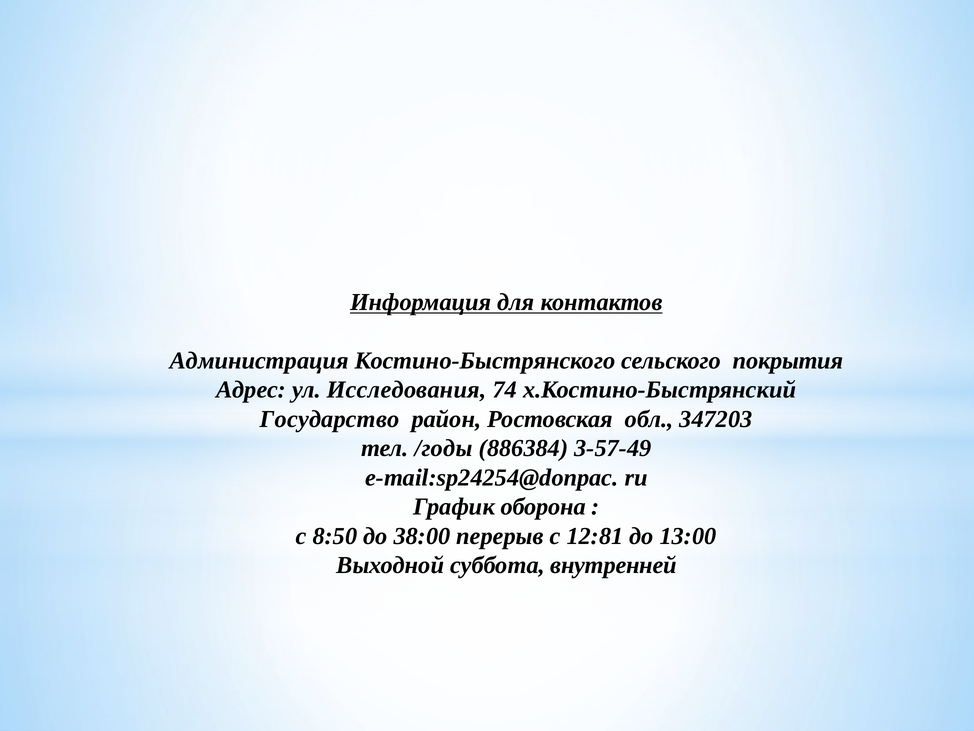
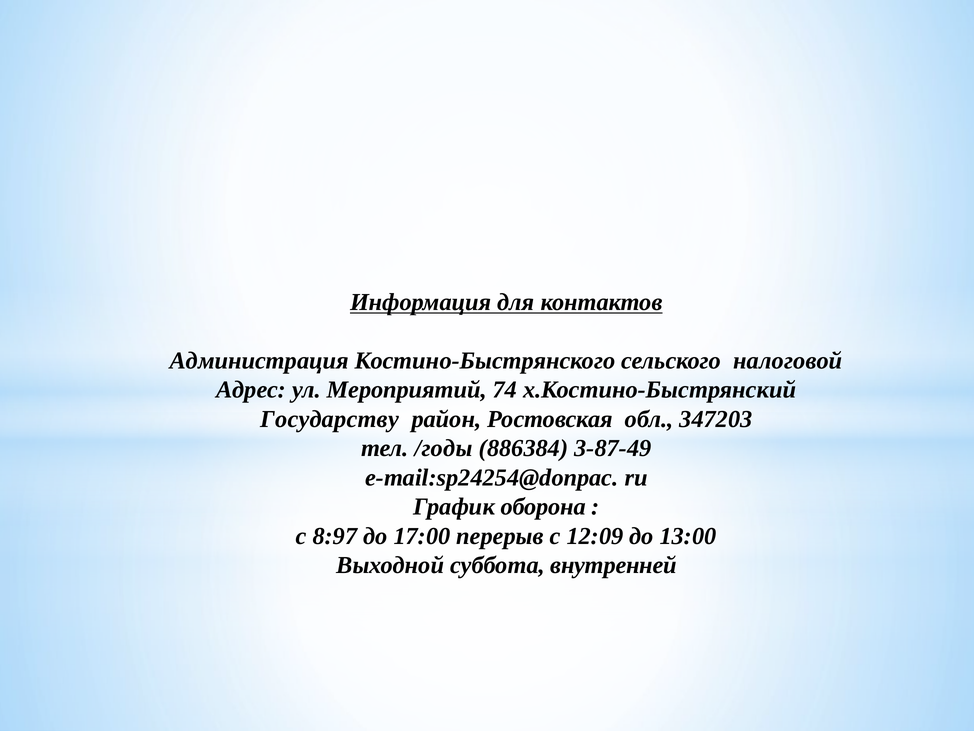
покрытия: покрытия -> налоговой (788, 360)
Исследования: Исследования -> Мероприятий (407, 390)
Государство: Государство -> Государству (330, 419)
3-57-49: 3-57-49 -> 3-87-49 (613, 448)
8:50: 8:50 -> 8:97 (335, 536)
38:00: 38:00 -> 17:00 (422, 536)
12:81: 12:81 -> 12:09 (595, 536)
